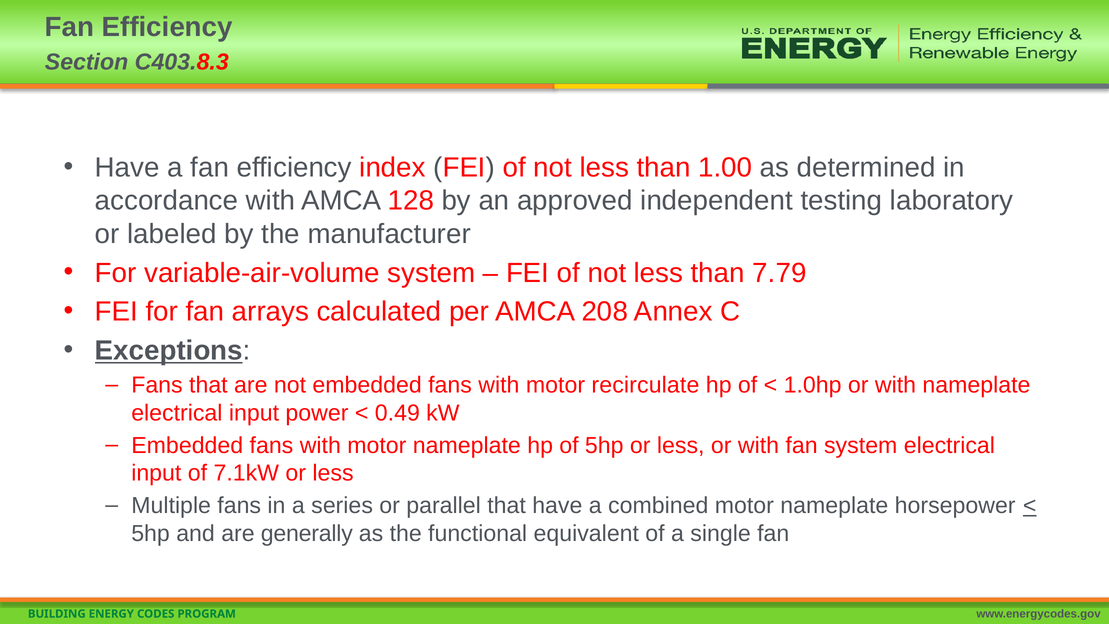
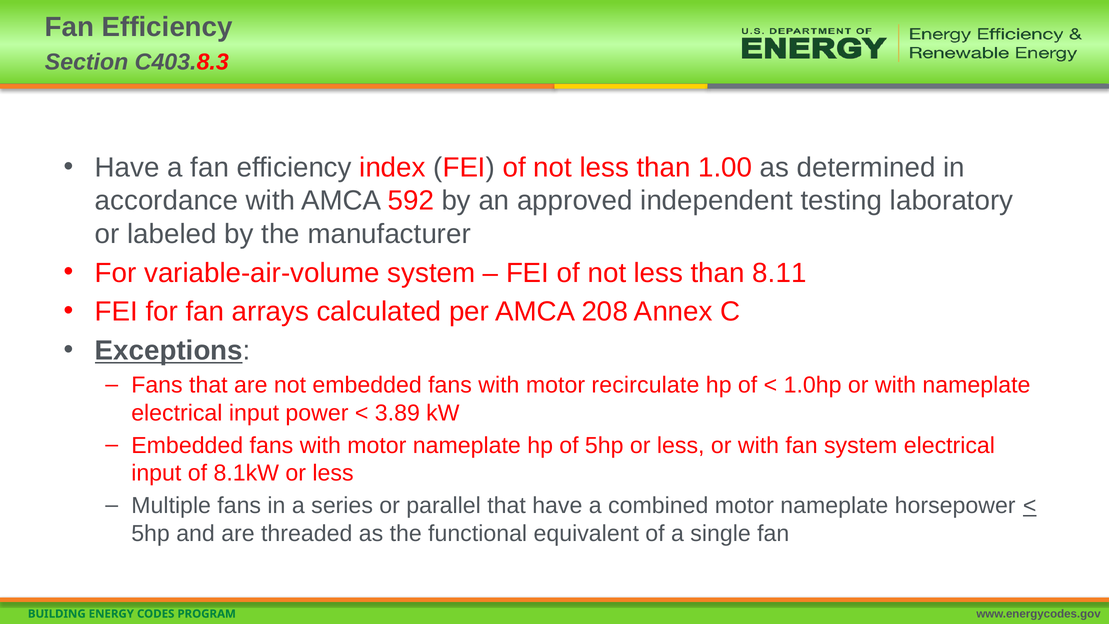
128: 128 -> 592 (411, 201)
7.79: 7.79 -> 8.11 (779, 273)
0.49: 0.49 -> 3.89 (397, 413)
7.1kW: 7.1kW -> 8.1kW (246, 473)
generally: generally -> threaded (307, 533)
